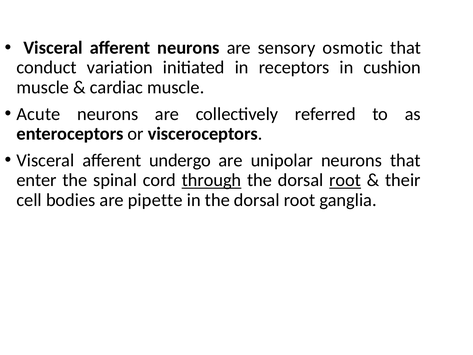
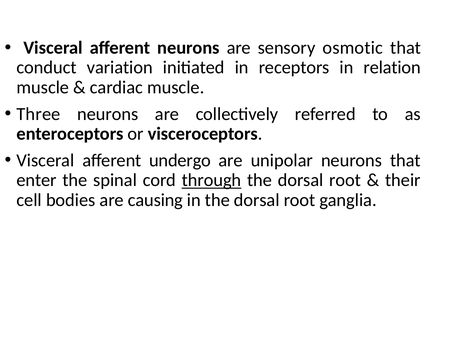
cushion: cushion -> relation (392, 68)
Acute: Acute -> Three (39, 114)
root underline: present -> none (345, 180)
pipette: pipette -> causing (155, 200)
